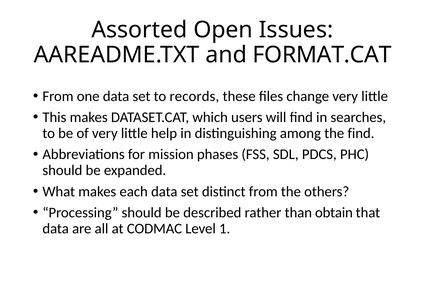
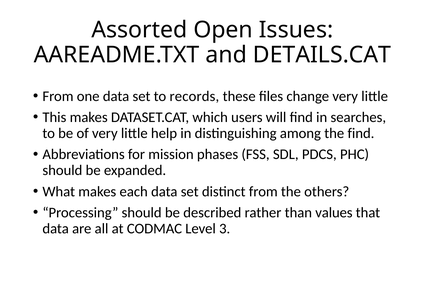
FORMAT.CAT: FORMAT.CAT -> DETAILS.CAT (322, 55)
obtain: obtain -> values (334, 212)
1: 1 -> 3 (225, 228)
